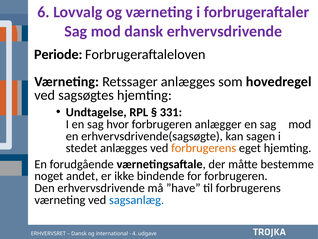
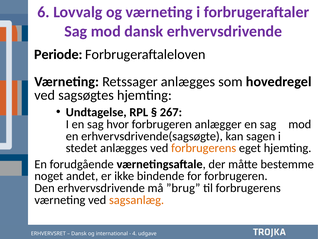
331: 331 -> 267 (171, 112)
”have: ”have -> ”brug (183, 188)
sagsanlæg colour: blue -> orange (137, 200)
